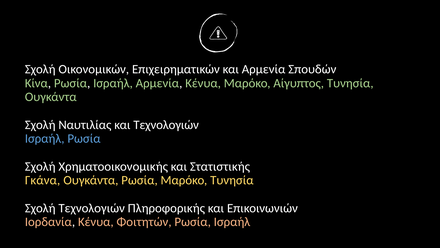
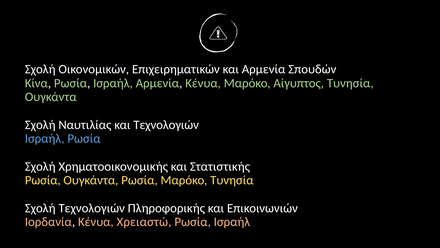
Γκάνα: Γκάνα -> Ρωσία (43, 180)
Φοιτητών: Φοιτητών -> Χρειαστώ (144, 222)
